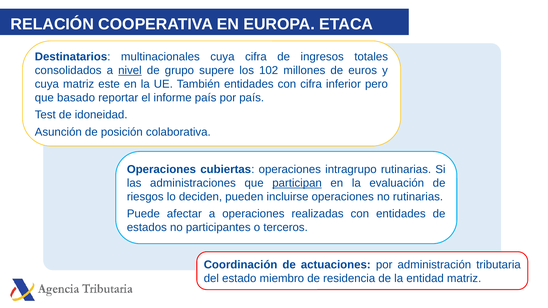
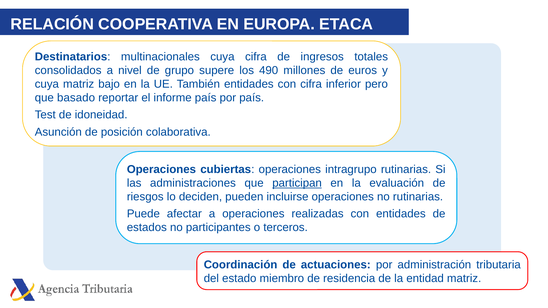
nivel underline: present -> none (130, 70)
102: 102 -> 490 (269, 70)
este: este -> bajo (109, 84)
